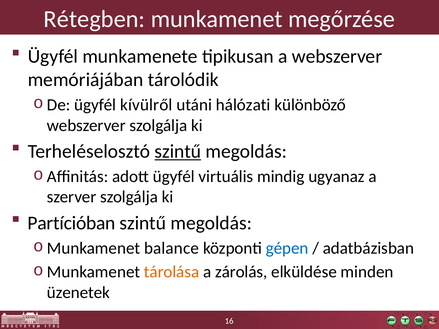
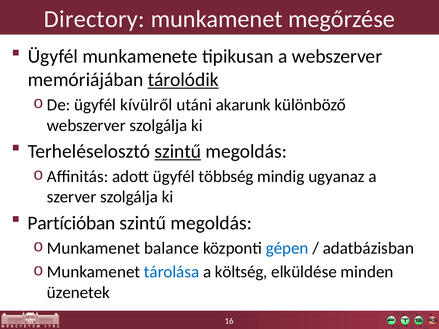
Rétegben: Rétegben -> Directory (94, 19)
tárolódik underline: none -> present (183, 80)
hálózati: hálózati -> akarunk (243, 105)
virtuális: virtuális -> többség (226, 177)
tárolása colour: orange -> blue (172, 272)
zárolás: zárolás -> költség (241, 272)
